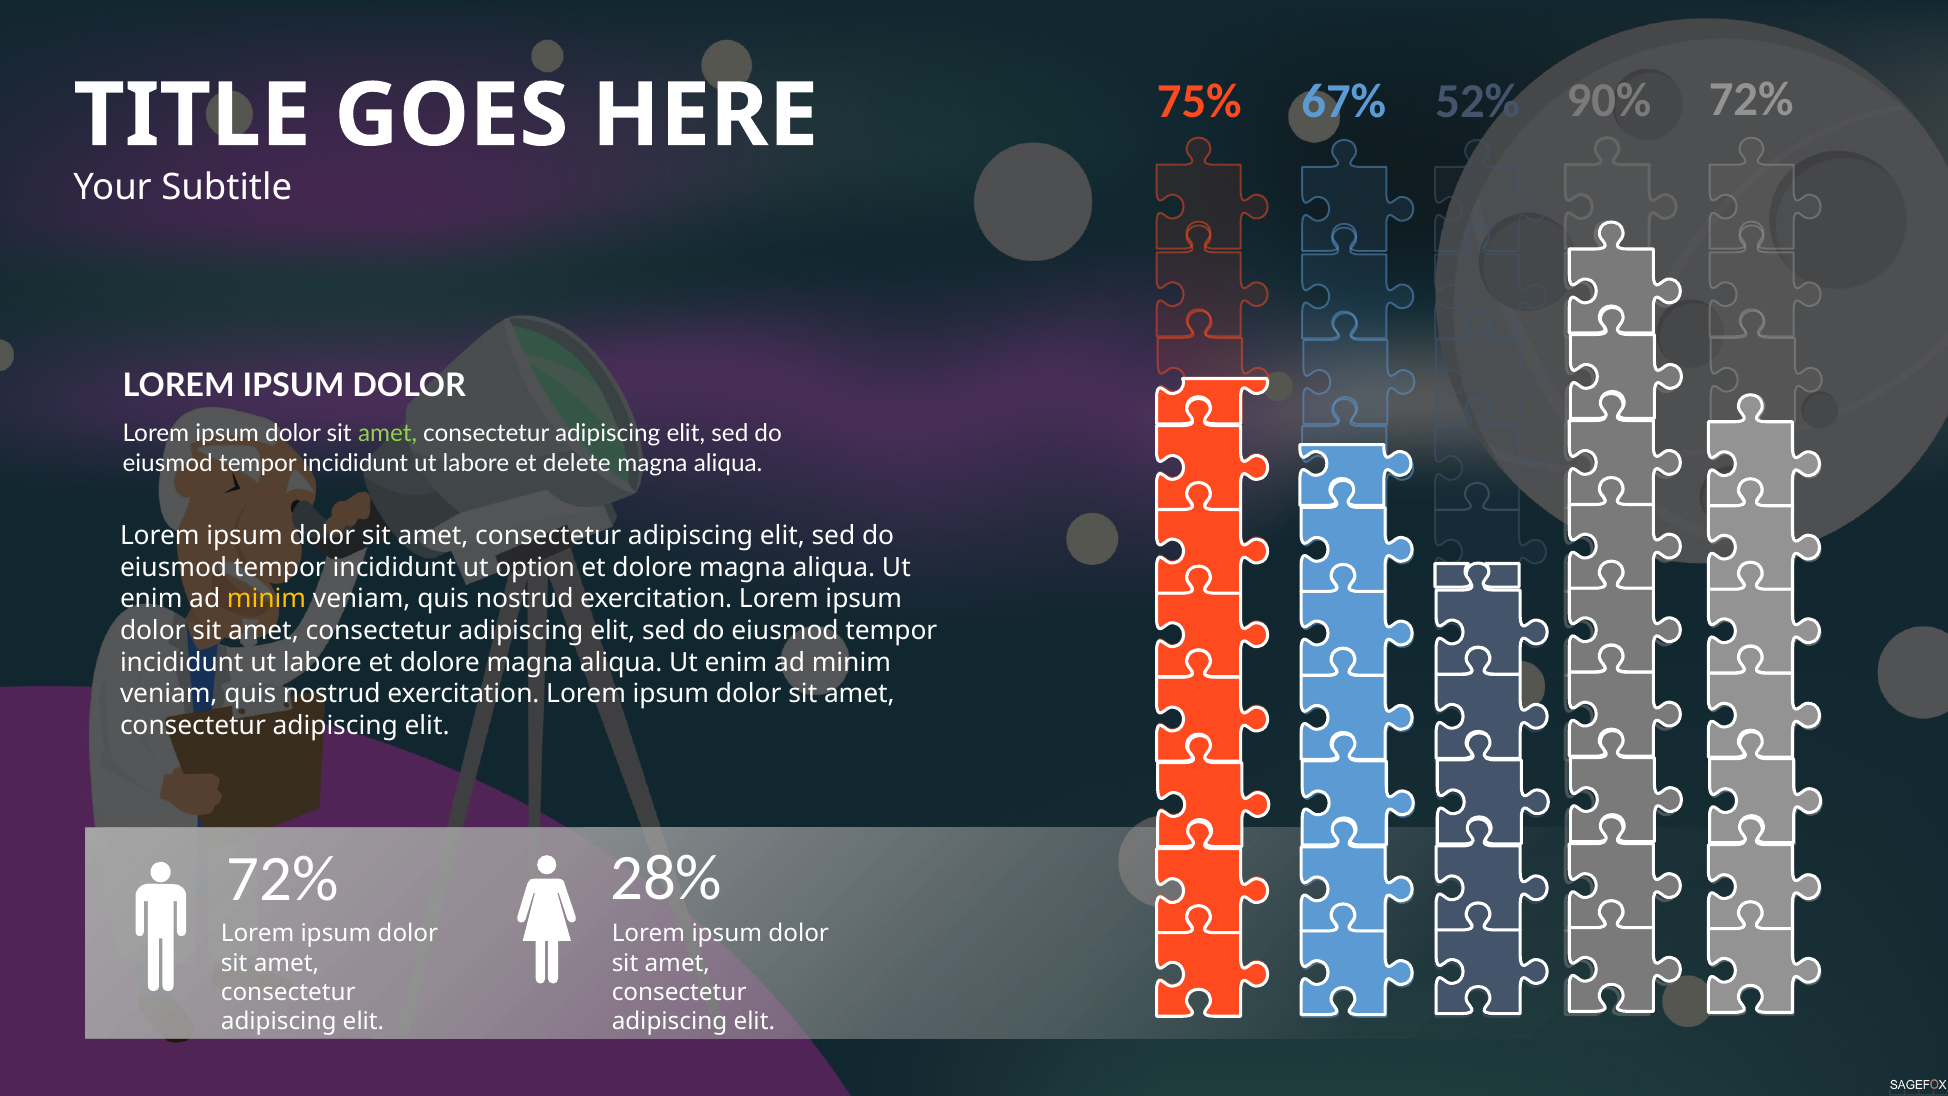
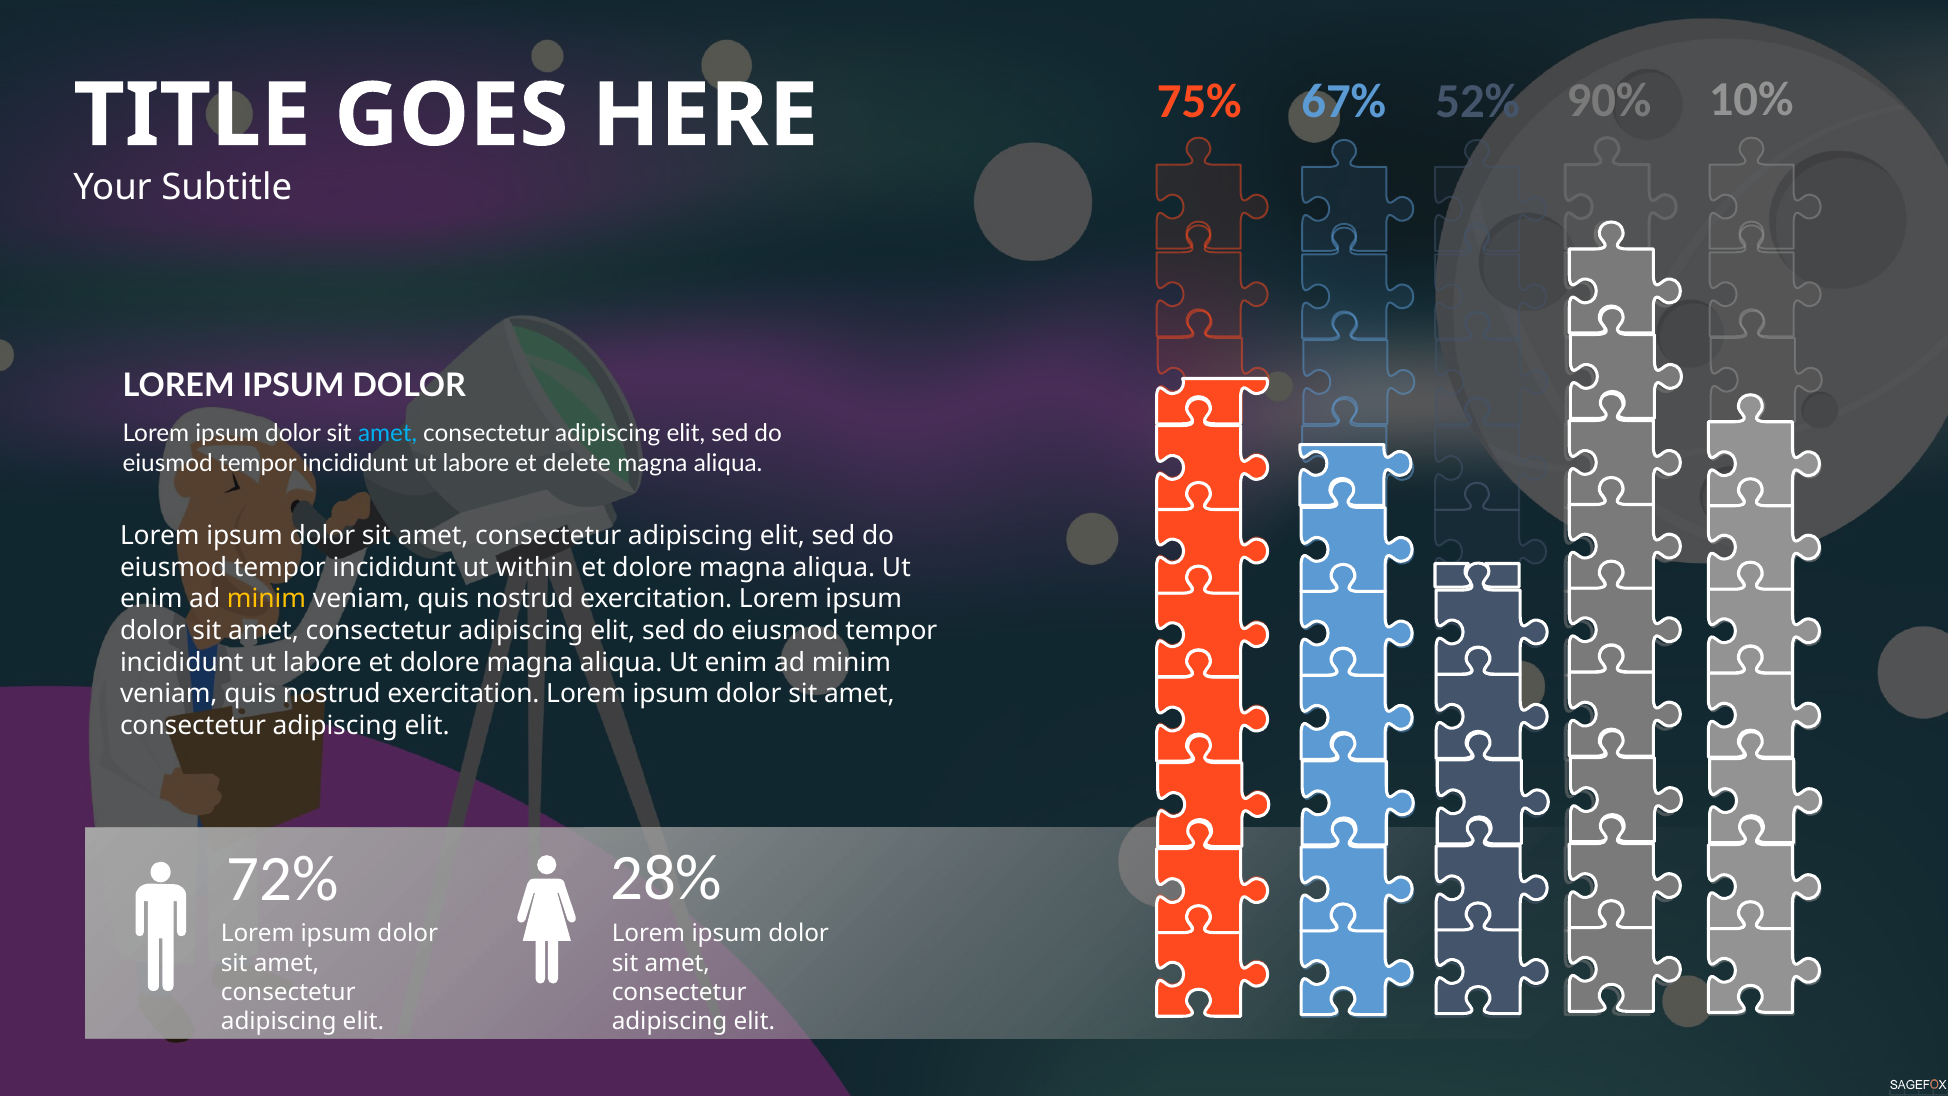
72%: 72% -> 10% (1751, 100)
amet colour: light green -> light blue (388, 434)
option: option -> within (535, 567)
